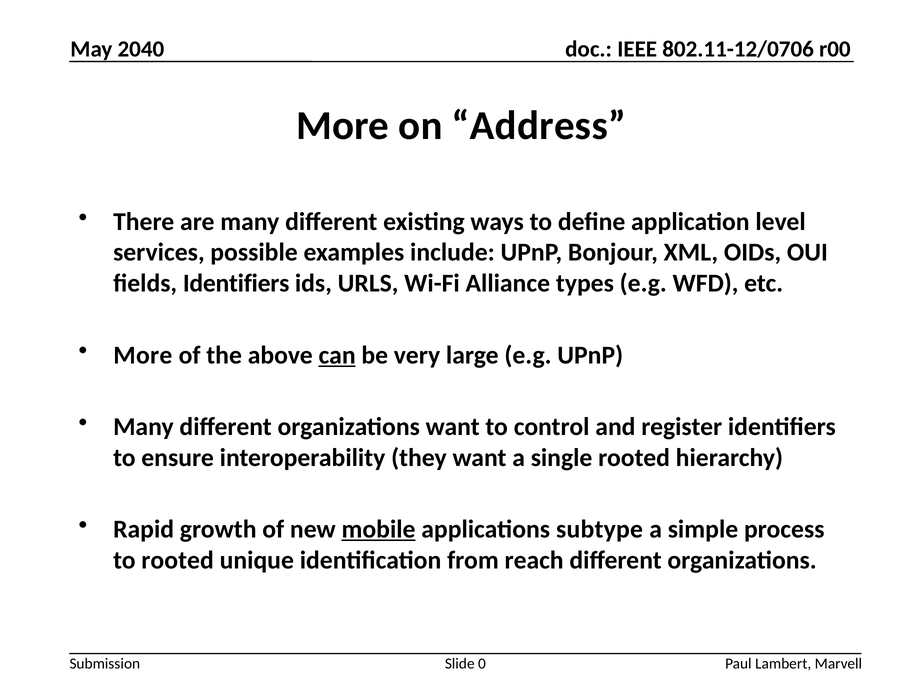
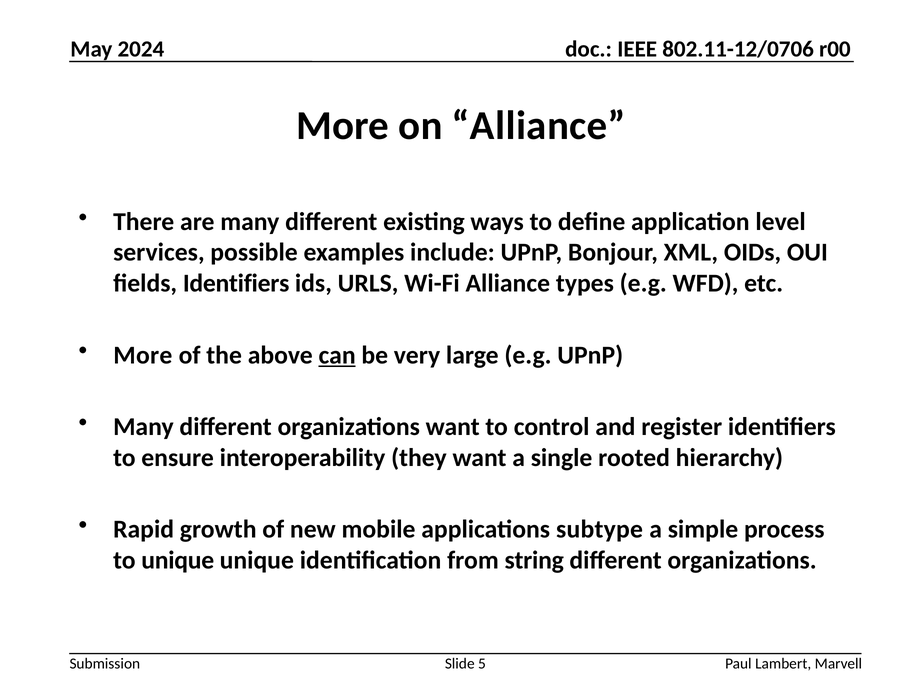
2040: 2040 -> 2024 (141, 49)
on Address: Address -> Alliance (539, 126)
mobile underline: present -> none (379, 530)
to rooted: rooted -> unique (178, 560)
reach: reach -> string (534, 560)
0: 0 -> 5 (482, 664)
